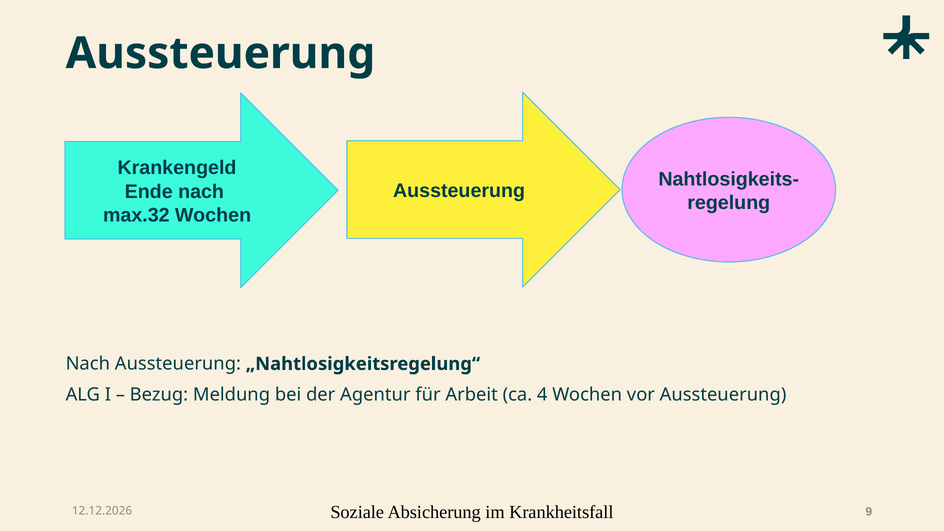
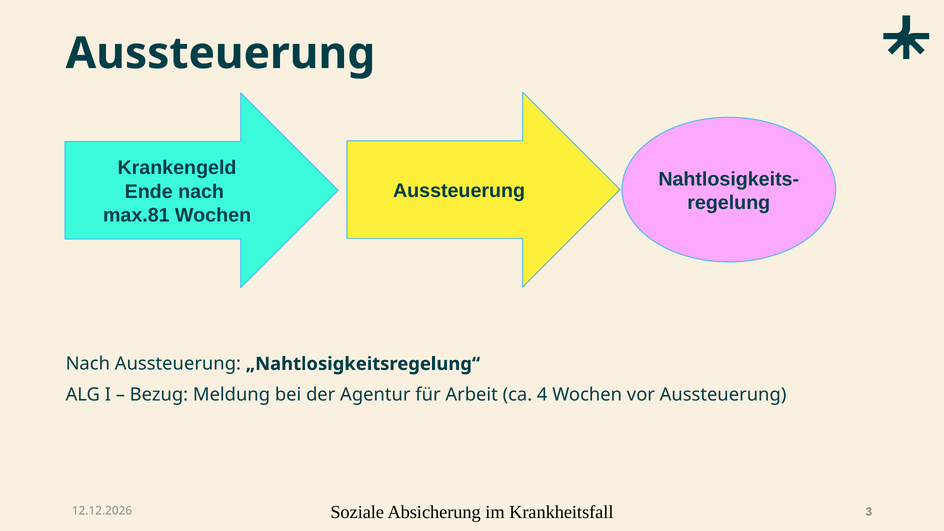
max.32: max.32 -> max.81 (136, 215)
9: 9 -> 3 (869, 512)
